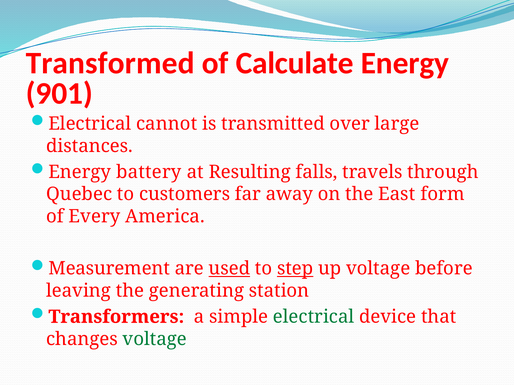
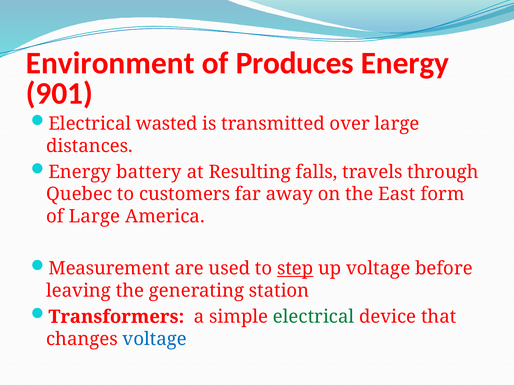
Transformed: Transformed -> Environment (110, 63)
Calculate: Calculate -> Produces (295, 63)
cannot: cannot -> wasted (167, 124)
of Every: Every -> Large (94, 217)
used underline: present -> none (229, 269)
voltage colour: green -> blue (155, 339)
